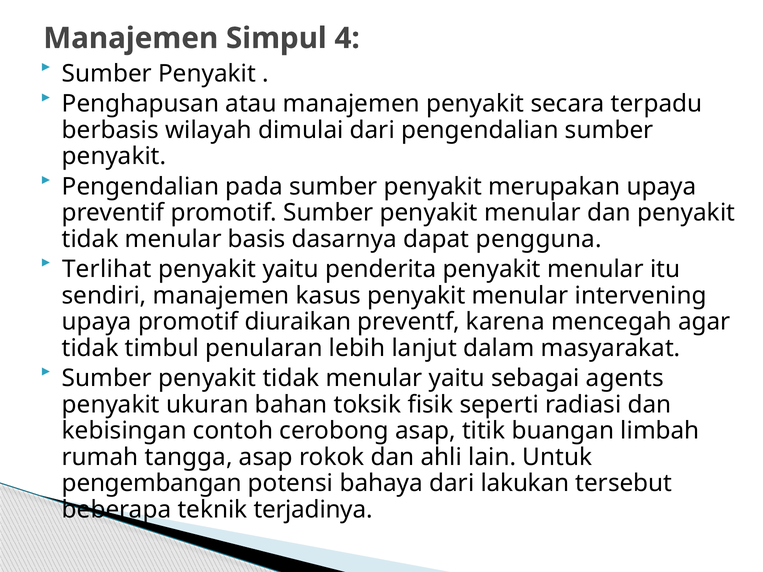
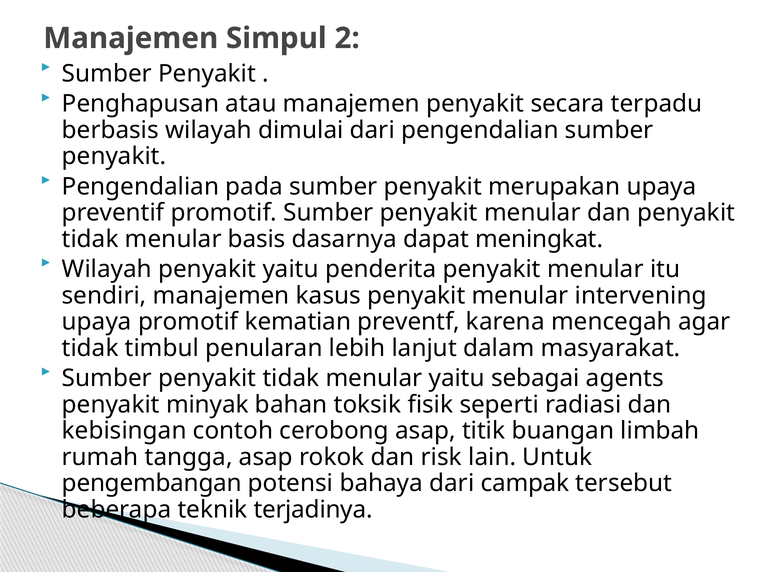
4: 4 -> 2 (347, 38)
pengguna: pengguna -> meningkat (539, 239)
Terlihat: Terlihat -> Wilayah (107, 269)
diuraikan: diuraikan -> kematian (298, 322)
ukuran: ukuran -> minyak (207, 405)
ahli: ahli -> risk (441, 457)
lakukan: lakukan -> campak (525, 484)
